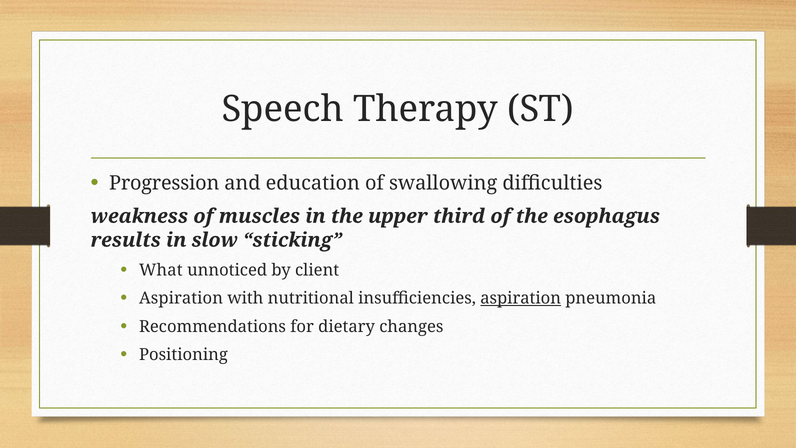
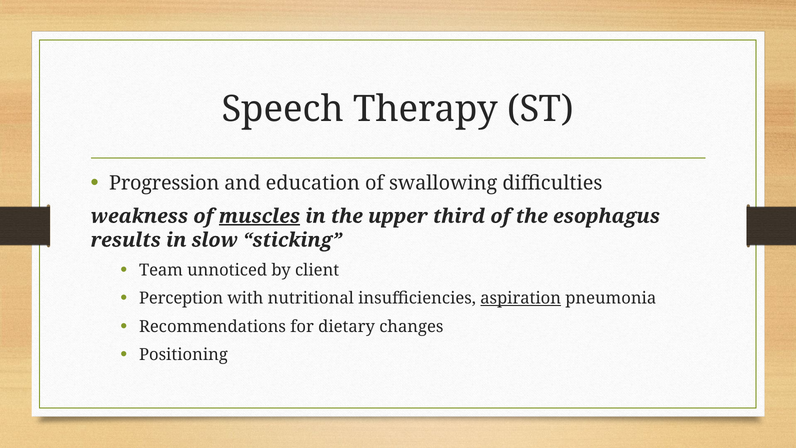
muscles underline: none -> present (259, 216)
What: What -> Team (161, 270)
Aspiration: Aspiration -> Perception (181, 298)
